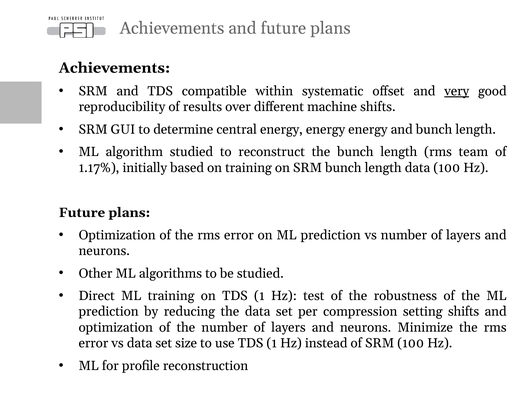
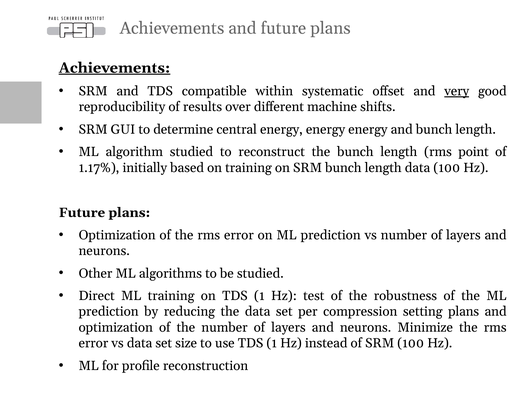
Achievements underline: none -> present (115, 68)
team: team -> point (474, 152)
setting shifts: shifts -> plans (464, 312)
